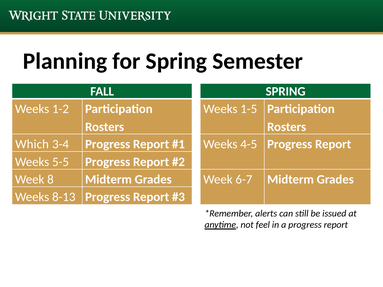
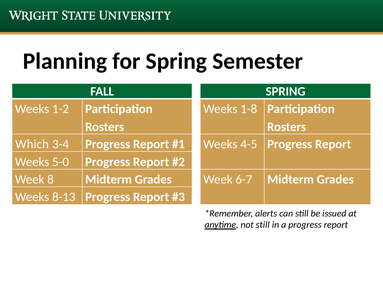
1-5: 1-5 -> 1-8 (249, 109)
5-5: 5-5 -> 5-0 (61, 162)
not feel: feel -> still (263, 225)
